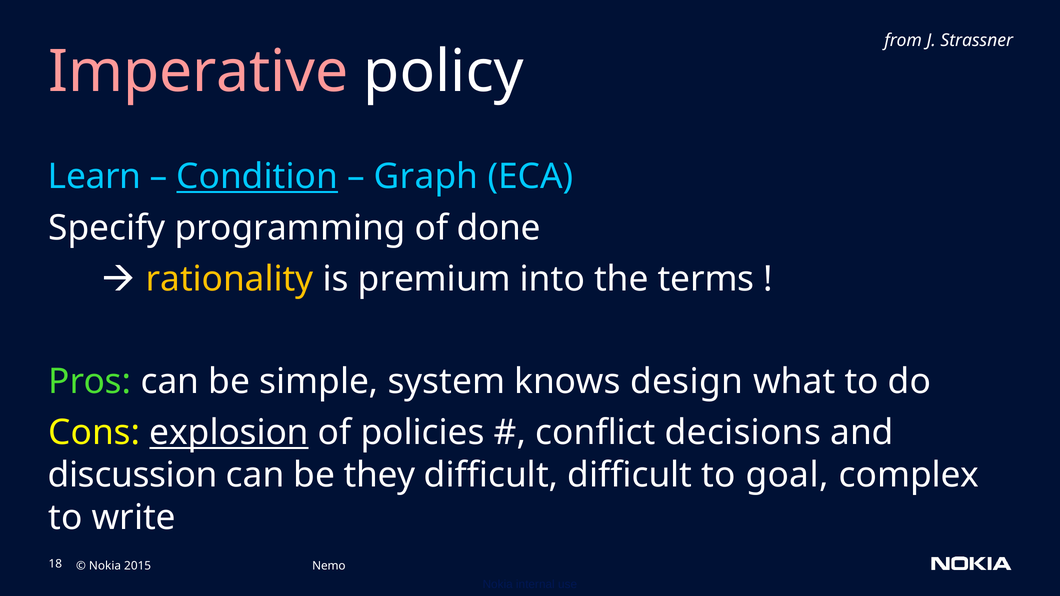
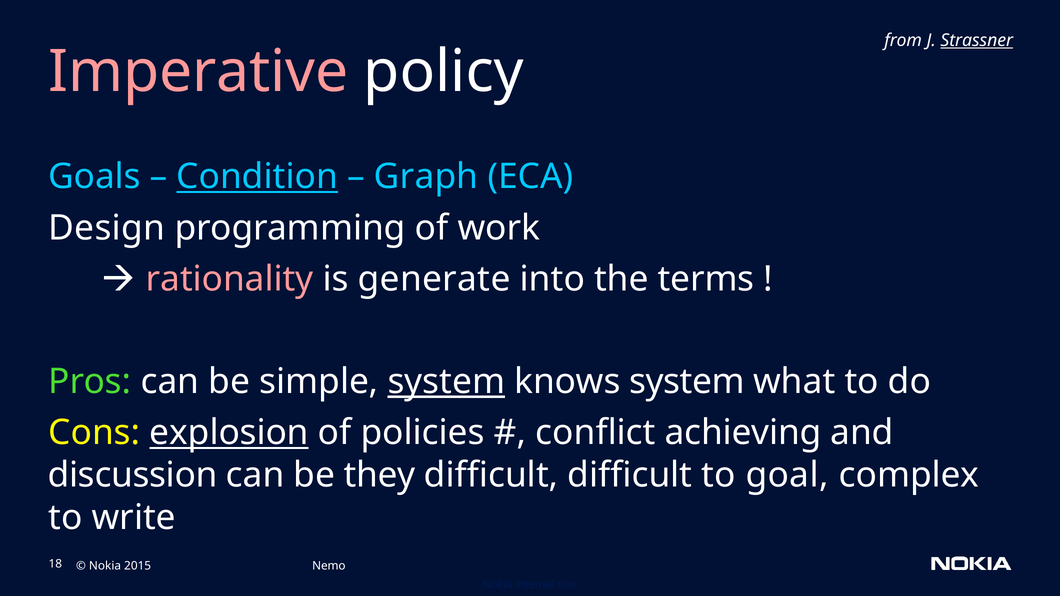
Strassner underline: none -> present (977, 40)
Learn: Learn -> Goals (95, 177)
Specify: Specify -> Design (107, 228)
done: done -> work (499, 228)
rationality colour: yellow -> pink (230, 279)
premium: premium -> generate (434, 279)
system underline: none -> present (446, 382)
knows design: design -> system (687, 382)
decisions: decisions -> achieving (743, 433)
